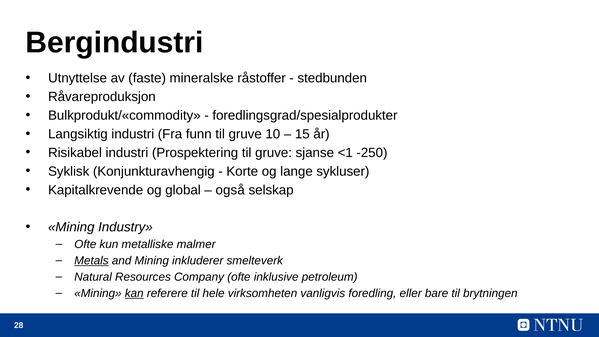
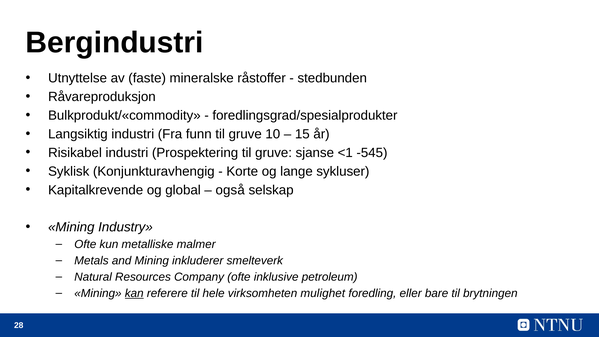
-250: -250 -> -545 (372, 153)
Metals underline: present -> none (91, 261)
vanligvis: vanligvis -> mulighet (323, 293)
